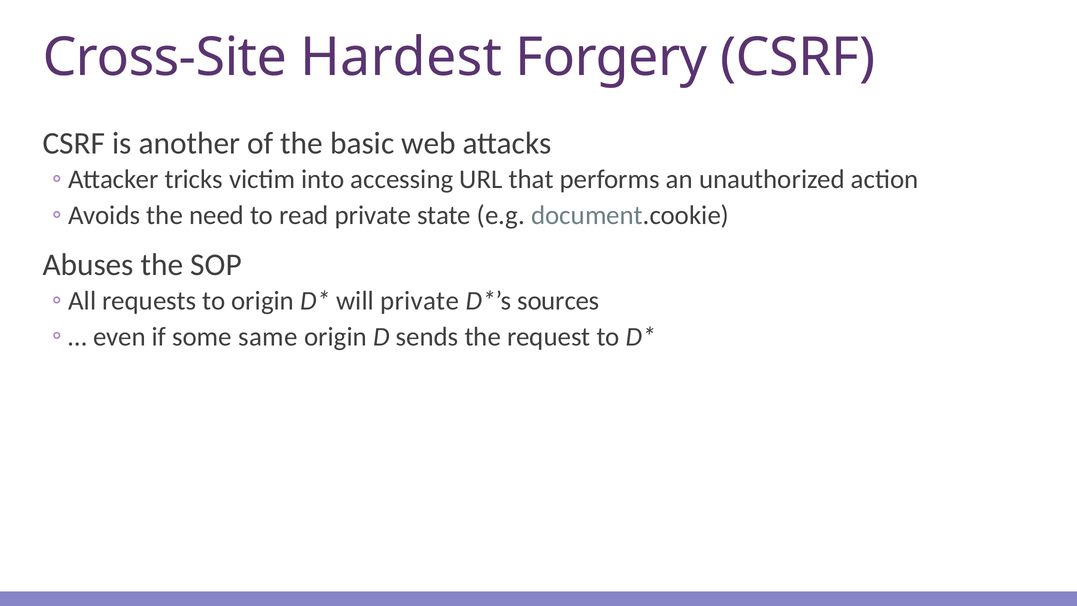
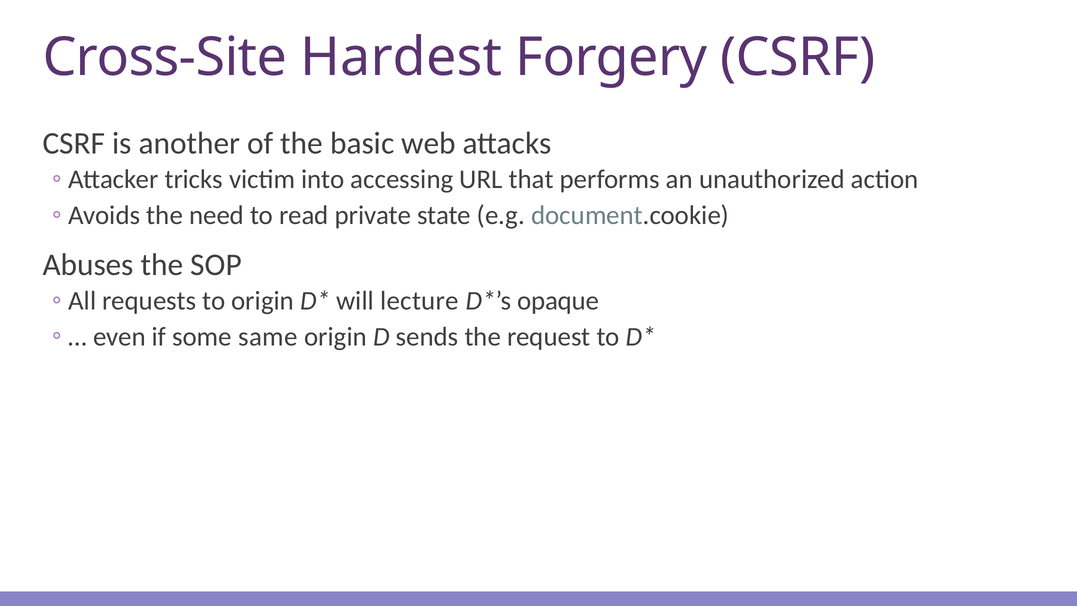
will private: private -> lecture (420, 301)
sources: sources -> opaque (558, 301)
